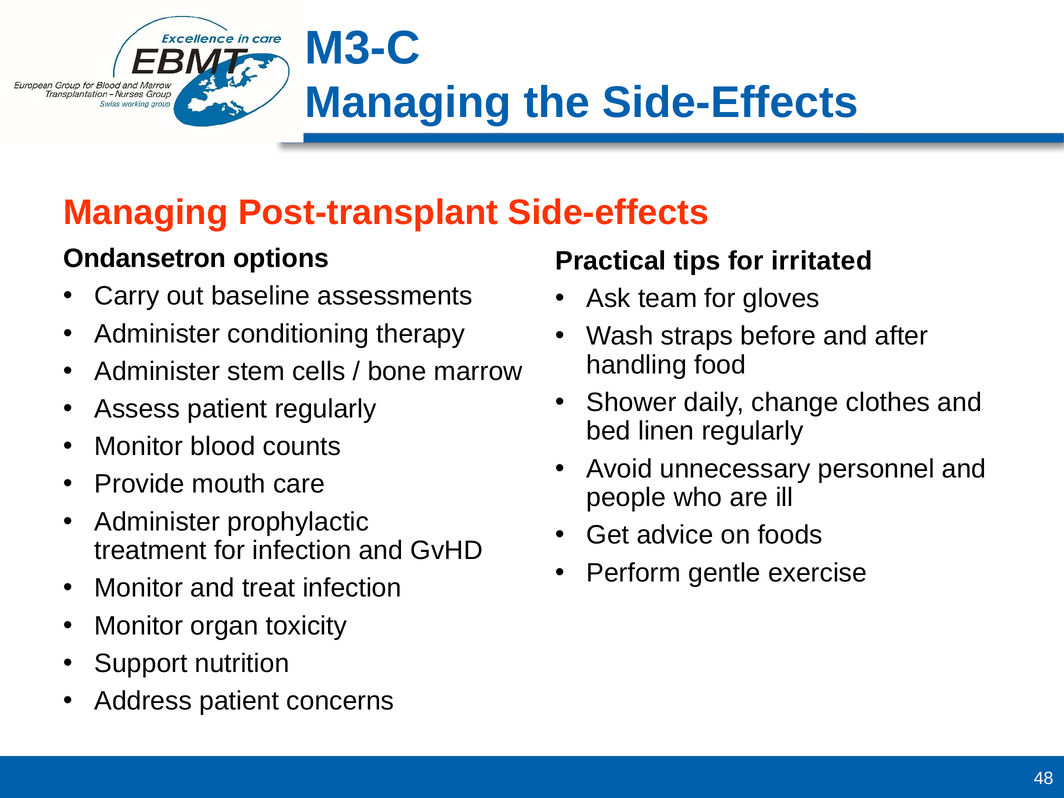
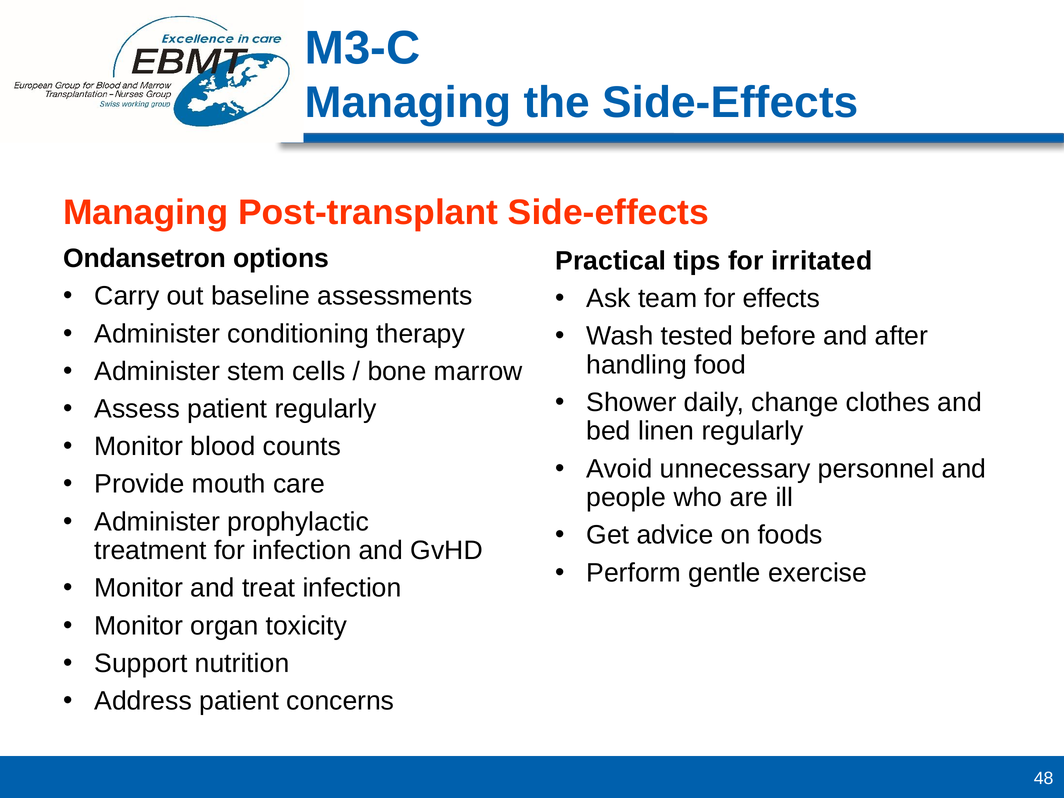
gloves: gloves -> effects (781, 298)
straps: straps -> tested (697, 336)
